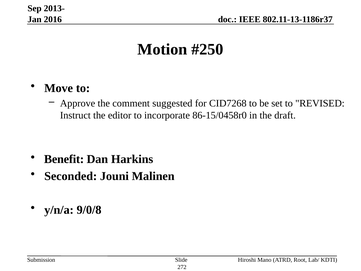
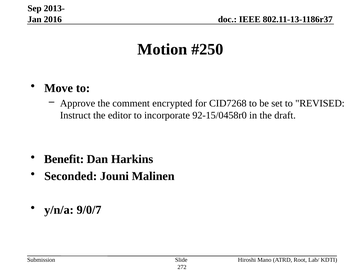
suggested: suggested -> encrypted (172, 103)
86-15/0458r0: 86-15/0458r0 -> 92-15/0458r0 (220, 115)
9/0/8: 9/0/8 -> 9/0/7 (89, 210)
